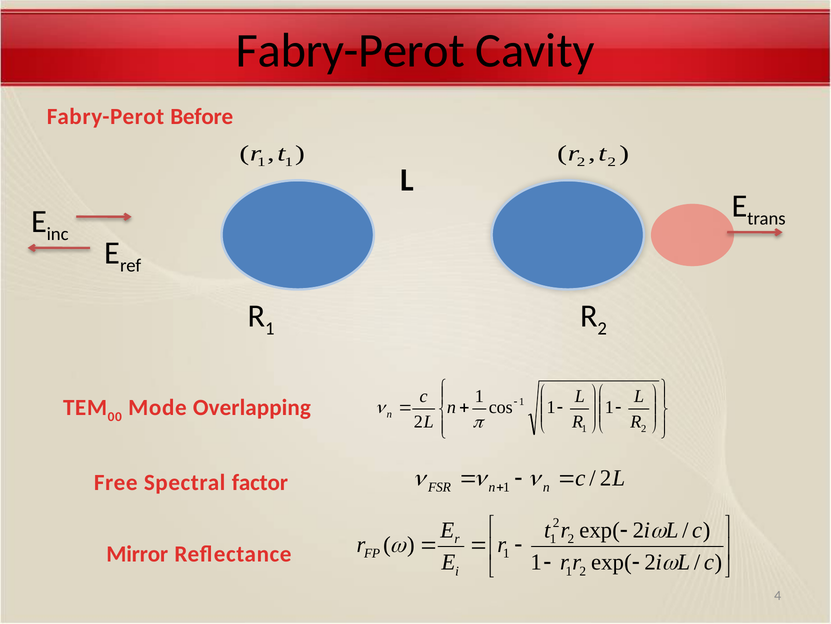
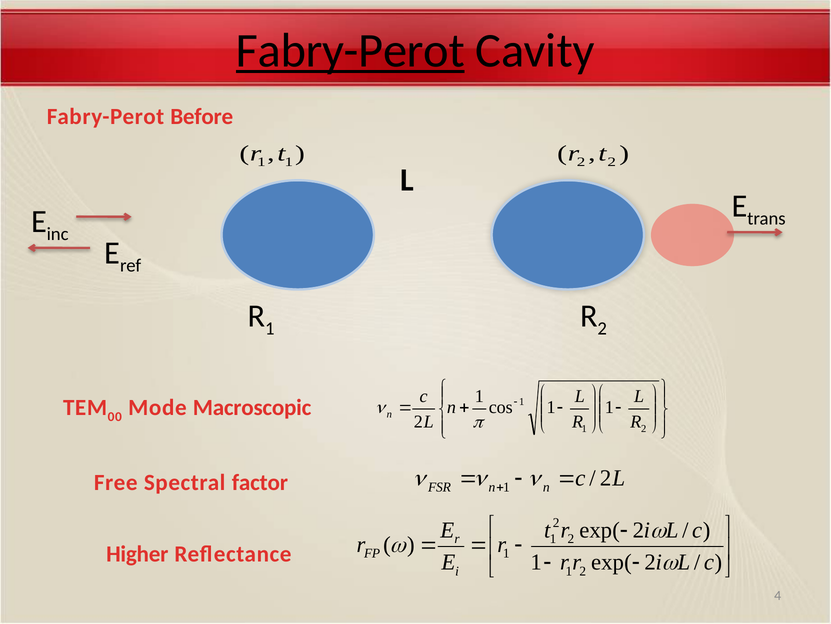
Fabry-Perot underline: none -> present (350, 50)
Overlapping: Overlapping -> Macroscopic (252, 407)
Mirror: Mirror -> Higher (137, 553)
